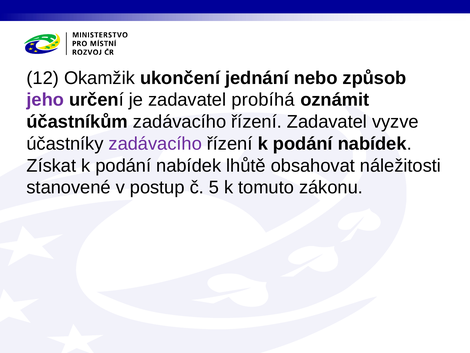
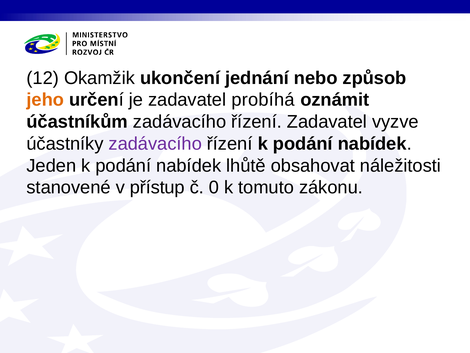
jeho colour: purple -> orange (45, 100)
Získat: Získat -> Jeden (51, 165)
postup: postup -> přístup (157, 187)
5: 5 -> 0 (214, 187)
